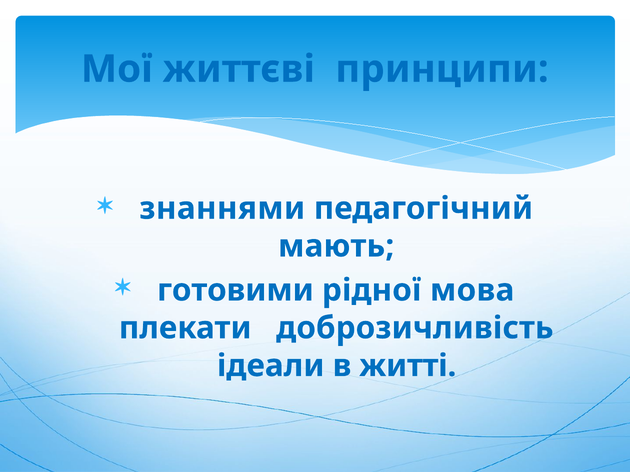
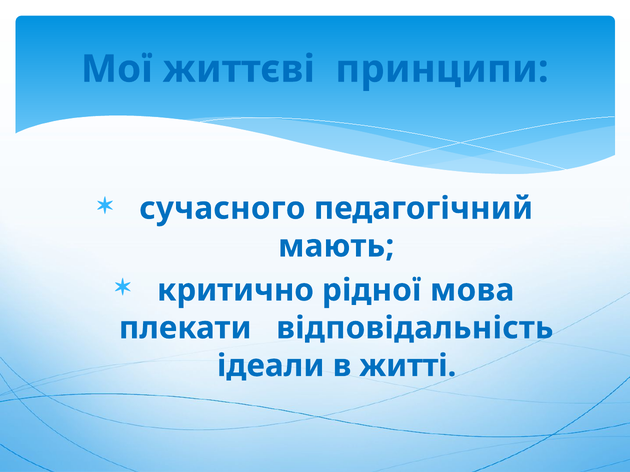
знаннями: знаннями -> сучасного (222, 209)
готовими: готовими -> критично (235, 290)
доброзичливість: доброзичливість -> відповідальність (415, 328)
